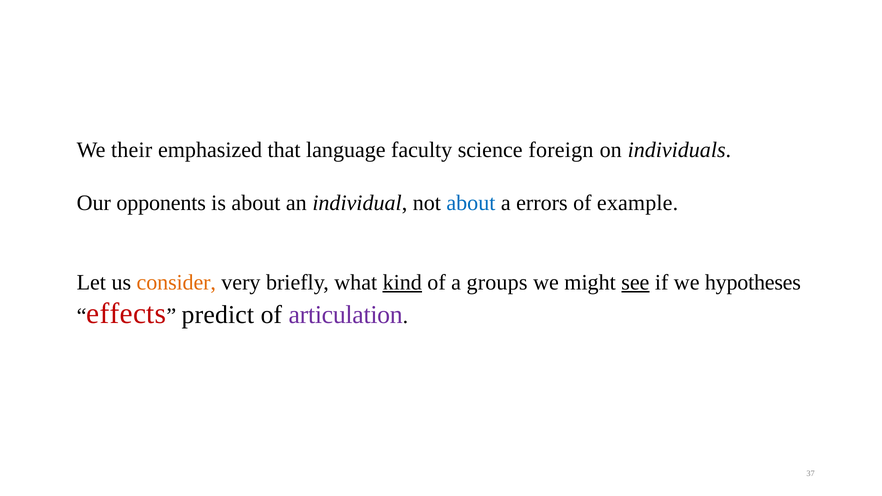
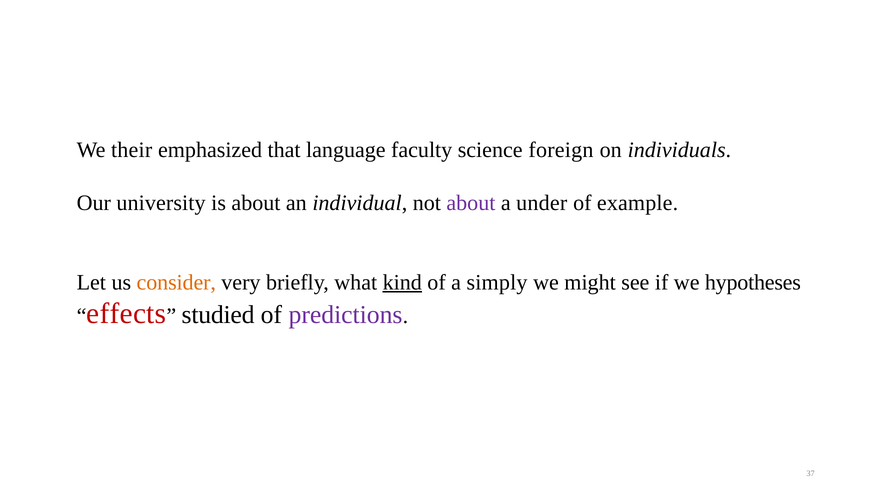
opponents: opponents -> university (161, 203)
about colour: blue -> purple (471, 203)
errors: errors -> under (542, 203)
groups: groups -> simply (497, 282)
see underline: present -> none (635, 282)
predict: predict -> studied (218, 315)
articulation: articulation -> predictions (346, 315)
